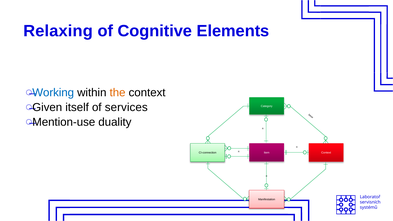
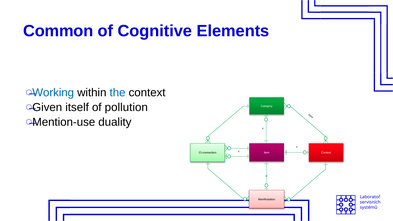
Relaxing: Relaxing -> Common (58, 31)
the colour: orange -> blue (118, 93)
services: services -> pollution (126, 107)
